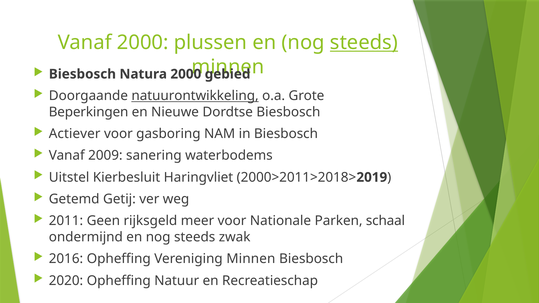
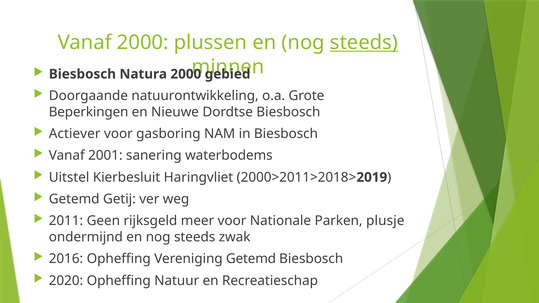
natuurontwikkeling underline: present -> none (195, 96)
2009: 2009 -> 2001 (105, 156)
schaal: schaal -> plusje (385, 221)
Vereniging Minnen: Minnen -> Getemd (251, 259)
